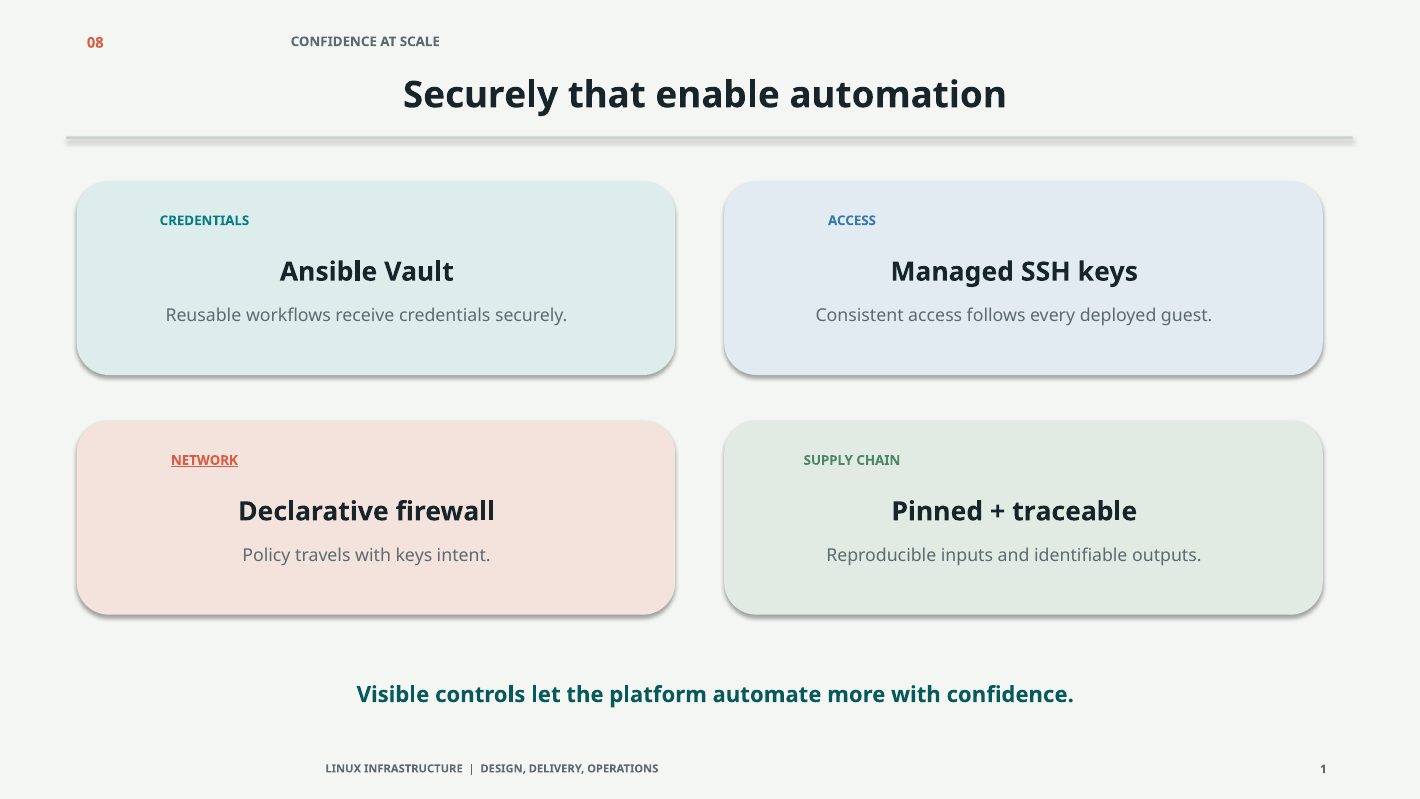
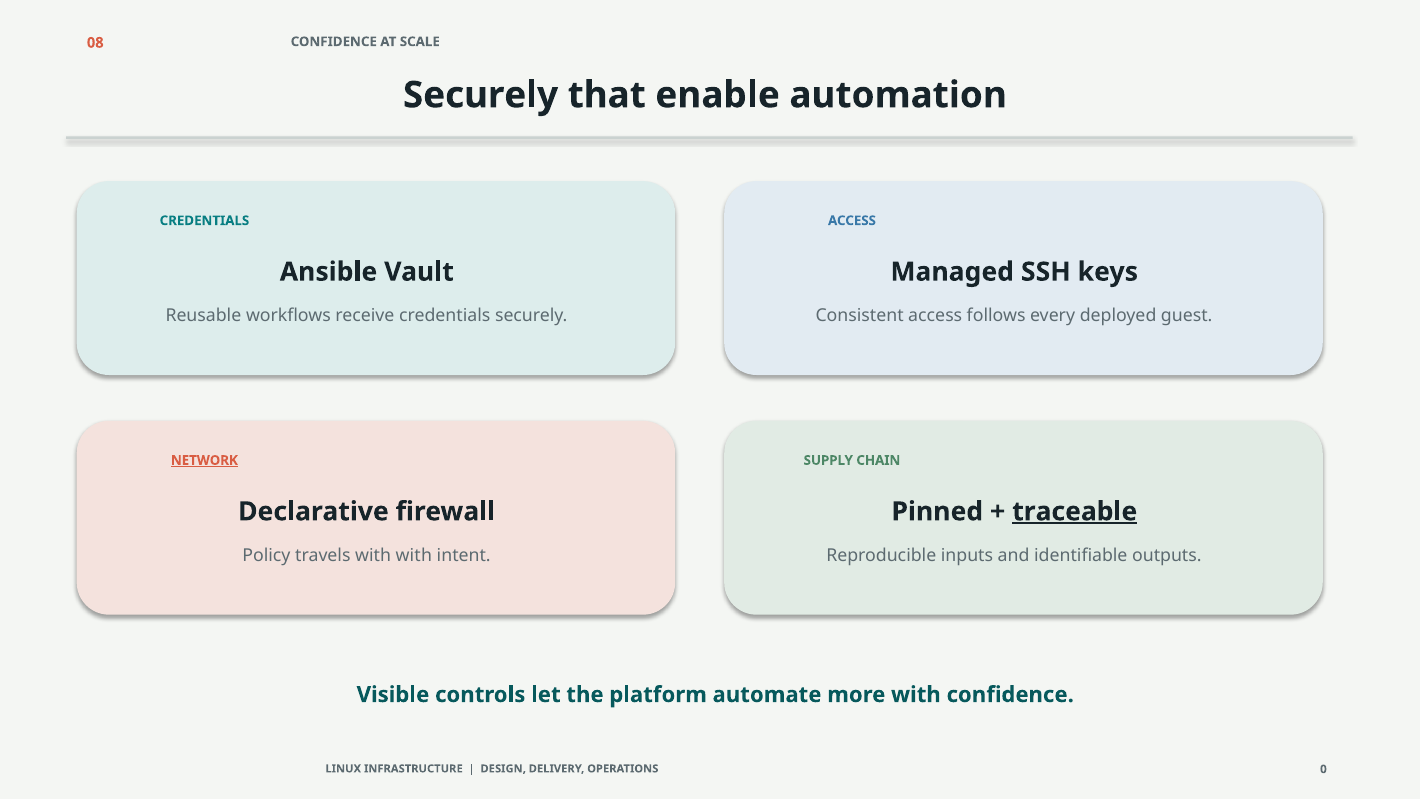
traceable underline: none -> present (1075, 511)
with keys: keys -> with (414, 555)
1: 1 -> 0 (1323, 769)
